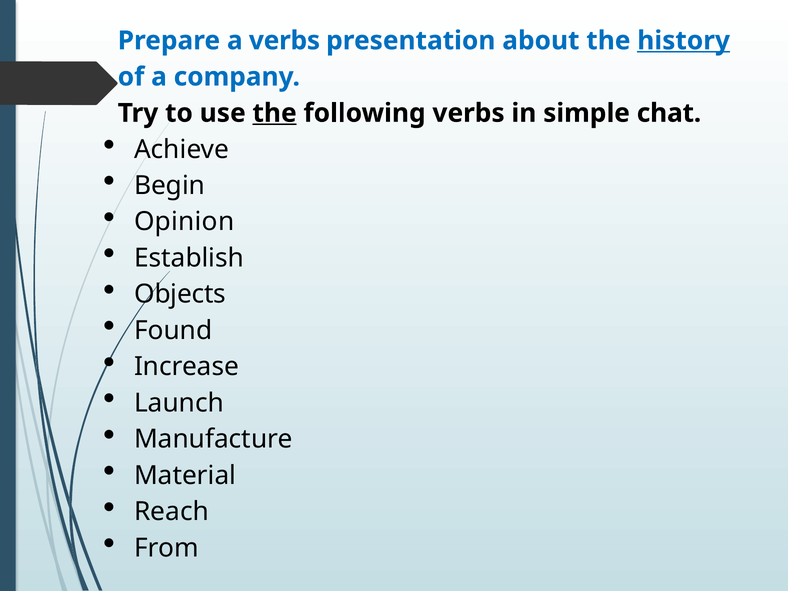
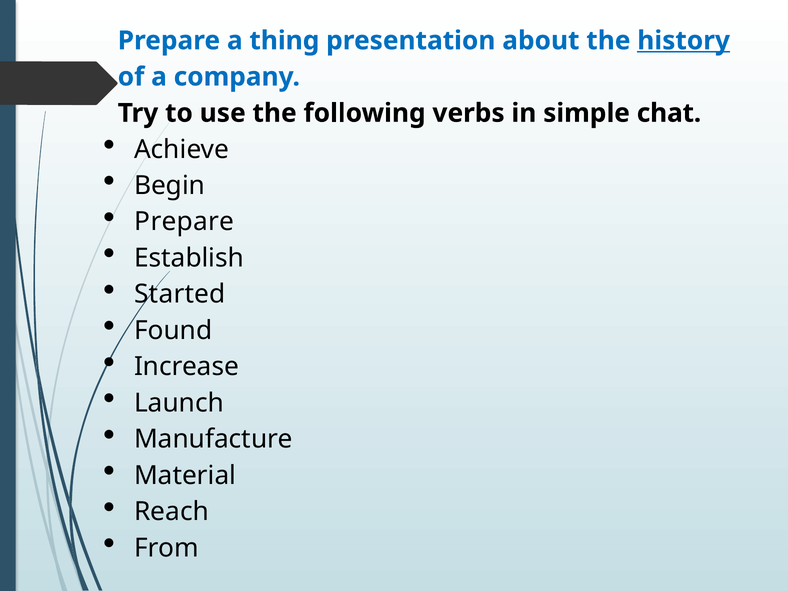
a verbs: verbs -> thing (284, 41)
the underline: present -> none (275, 113)
Opinion: Opinion -> Prepare (184, 222)
Objects: Objects -> Started (180, 294)
